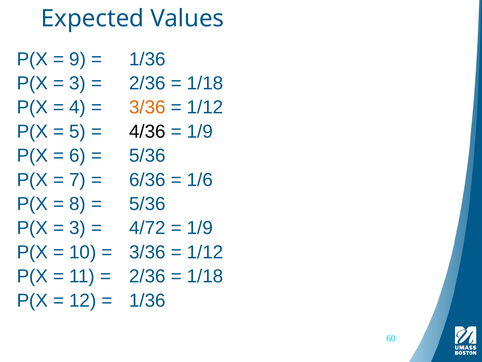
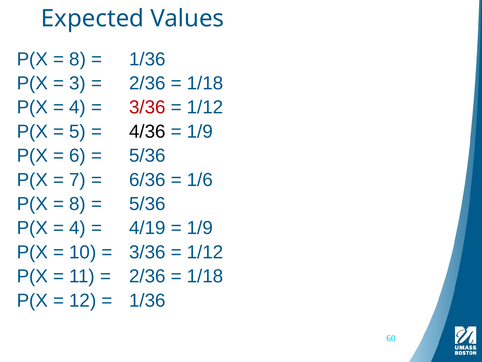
9: 9 -> 8 (78, 59)
3/36 colour: orange -> red (147, 107)
3: 3 -> 4 (78, 228)
4/72: 4/72 -> 4/19 (147, 228)
